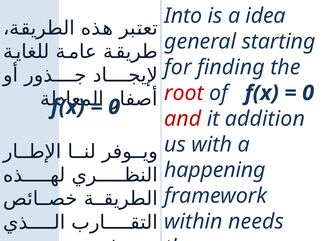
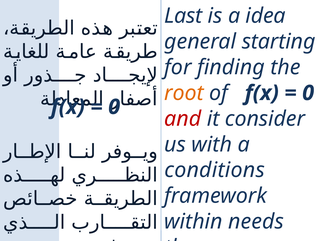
Into: Into -> Last (183, 16)
root colour: red -> orange (184, 93)
addition: addition -> consider (265, 119)
happening: happening -> conditions (215, 171)
